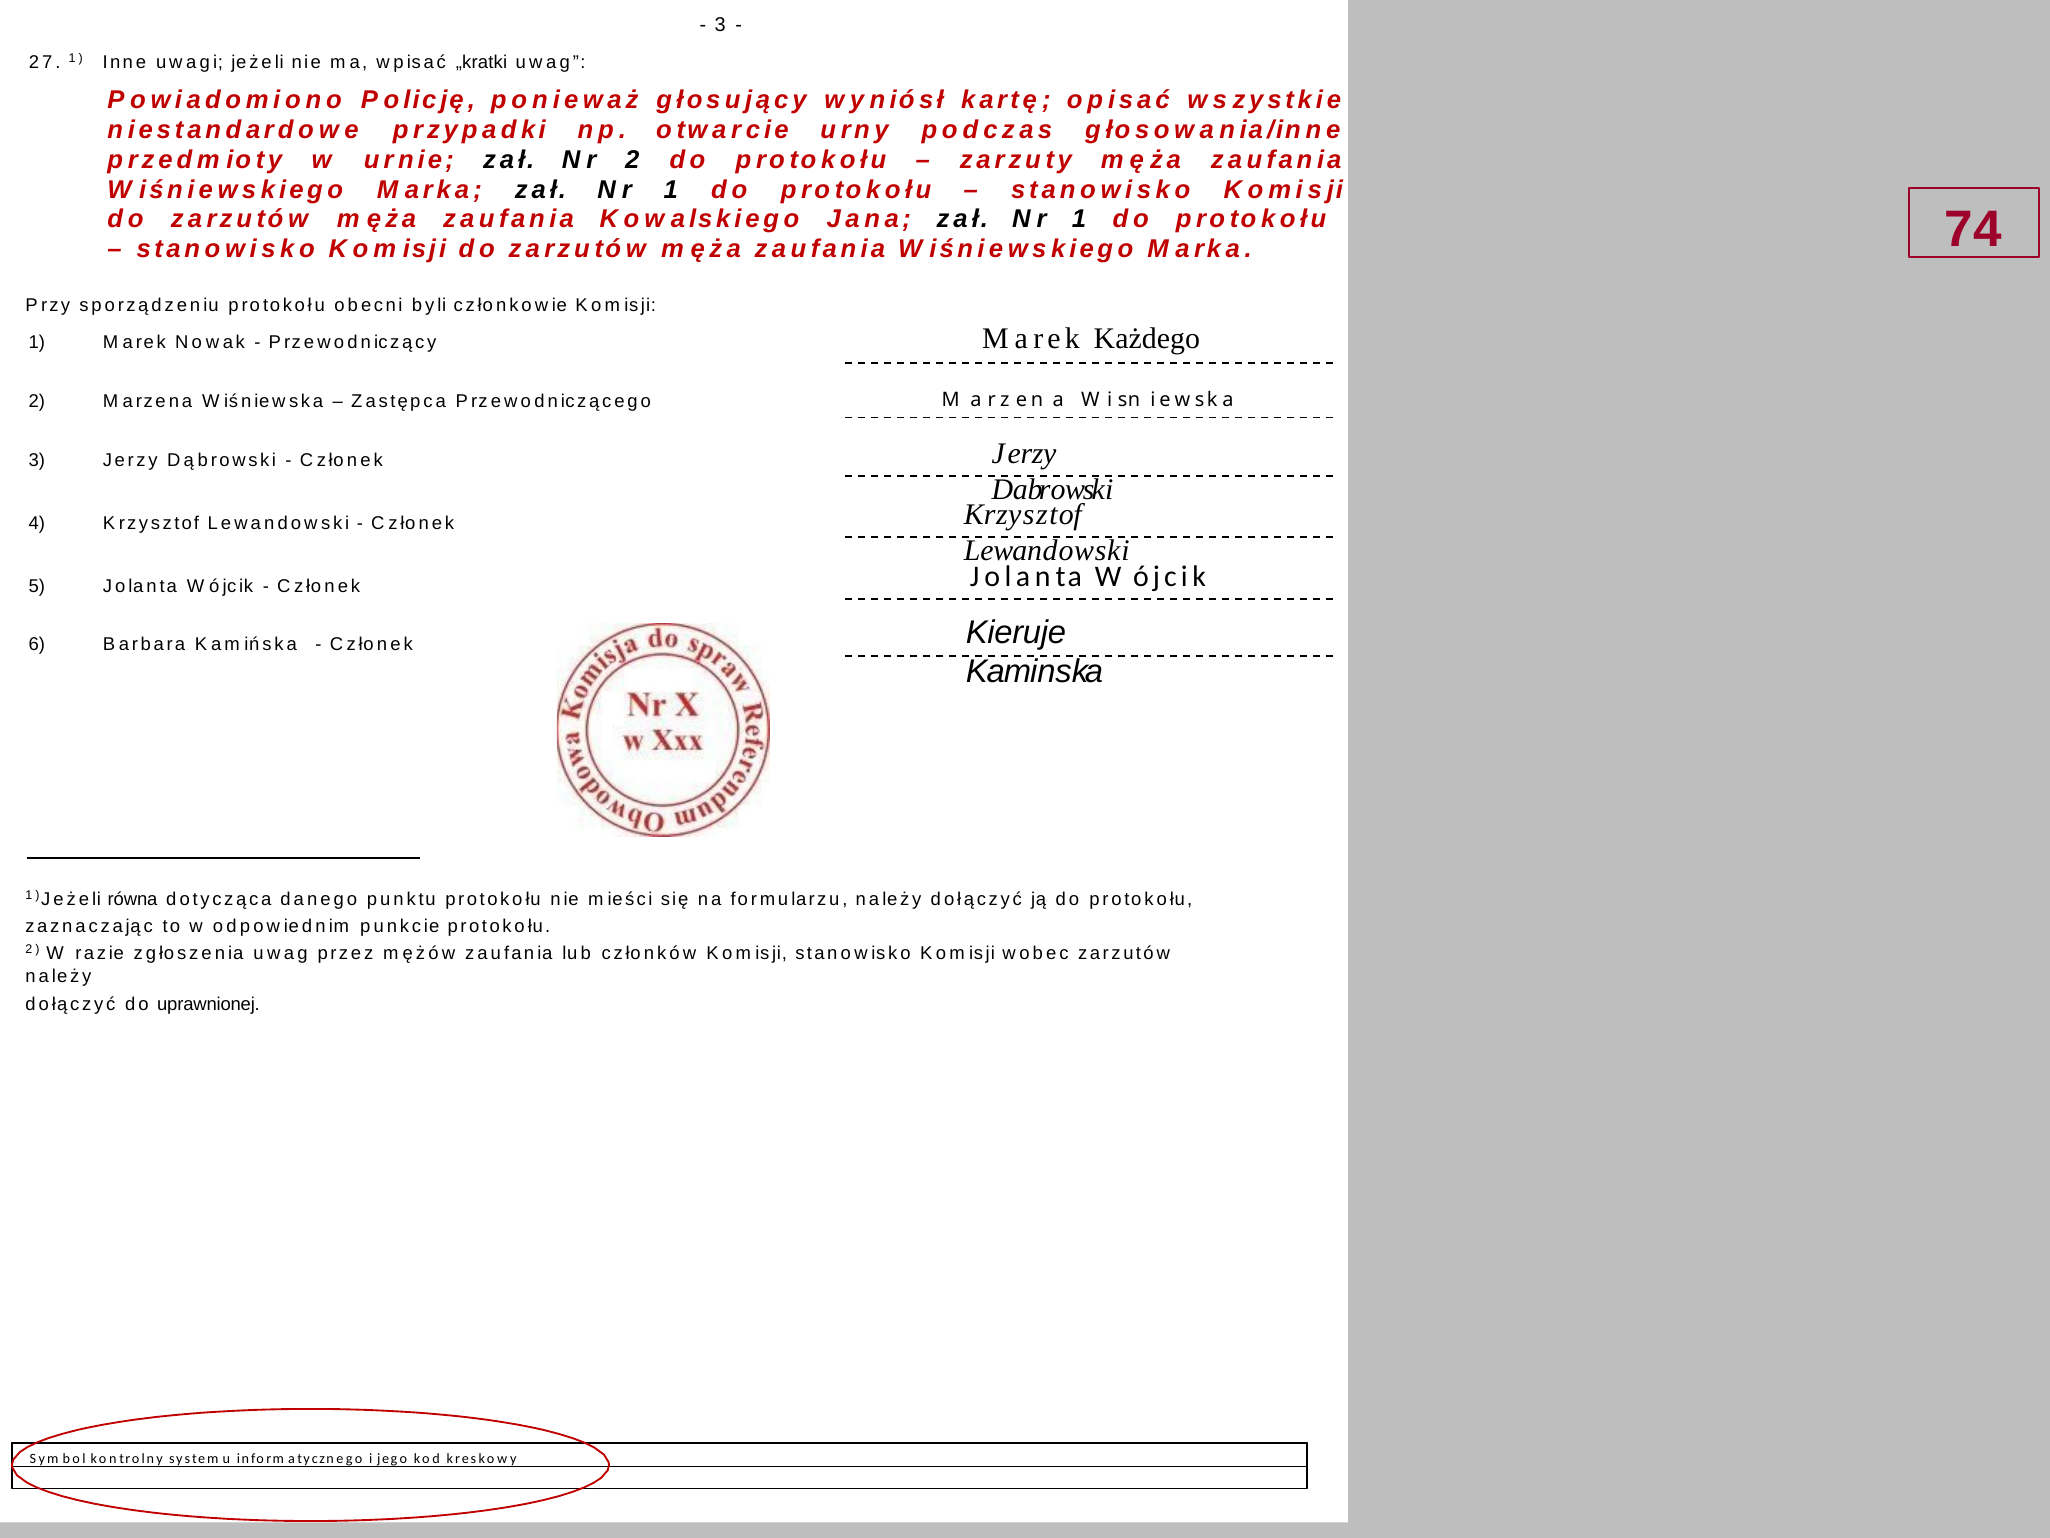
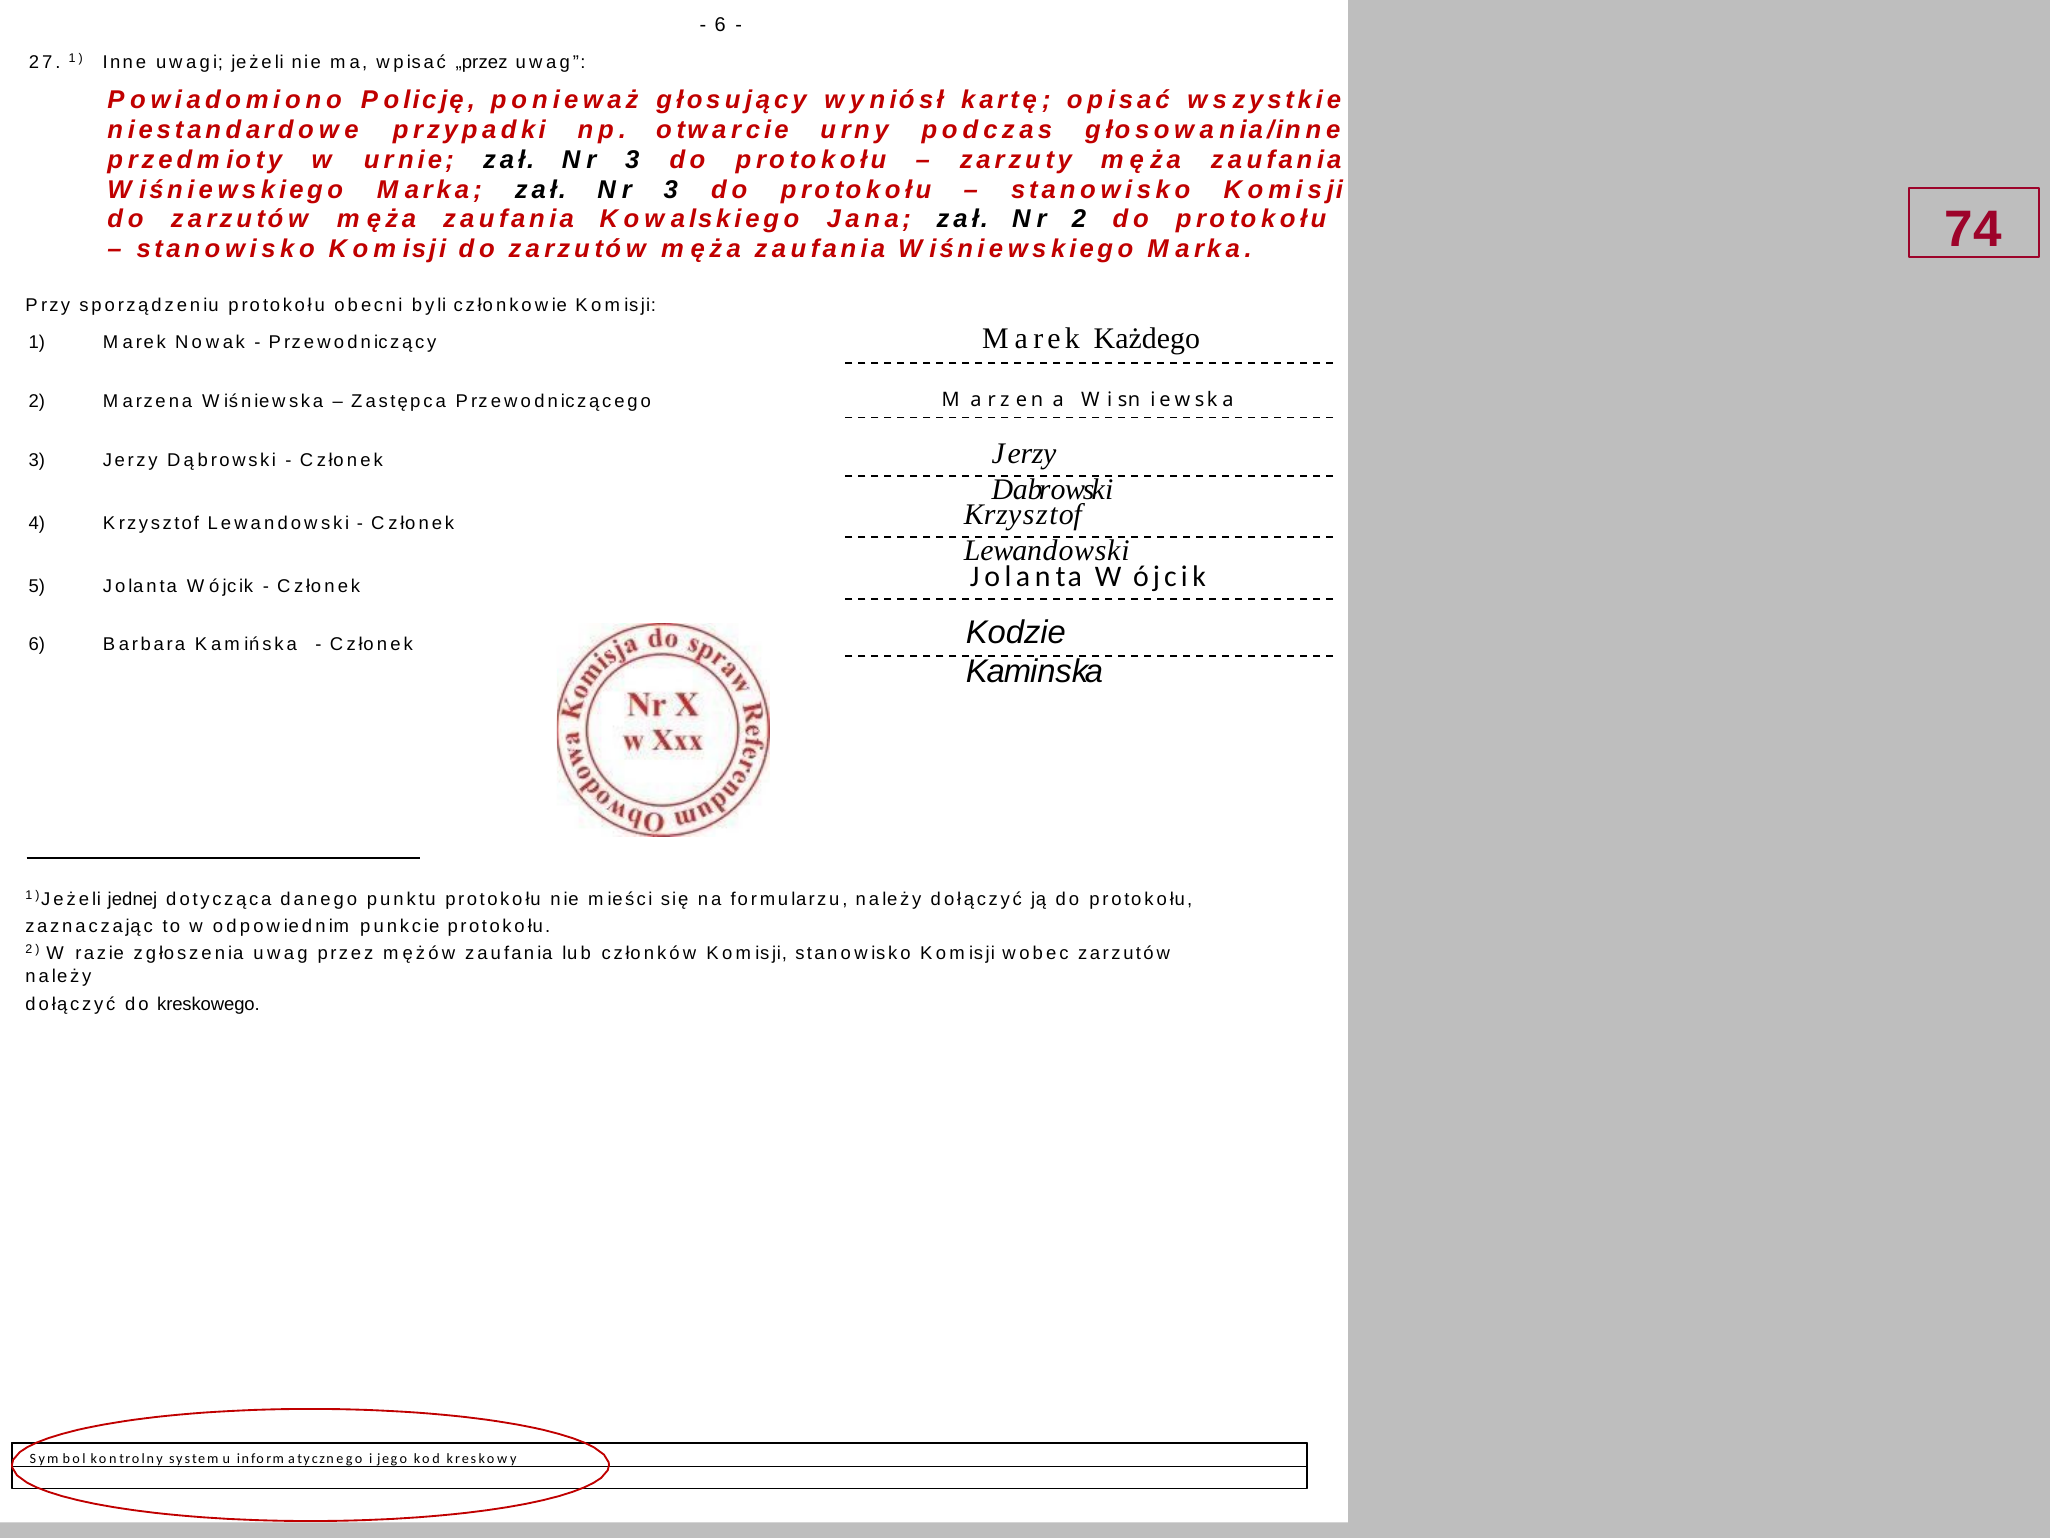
3: 3 -> 6 (720, 25)
„kratki: „kratki -> „przez (482, 63)
urnie zał Nr 2: 2 -> 3 (632, 160)
1: 1 -> 3 (671, 190)
Jana zał Nr 1: 1 -> 2 (1079, 219)
Kieruje: Kieruje -> Kodzie (1016, 632)
równa: równa -> jednej (132, 899)
uprawnionej: uprawnionej -> kreskowego (208, 1004)
